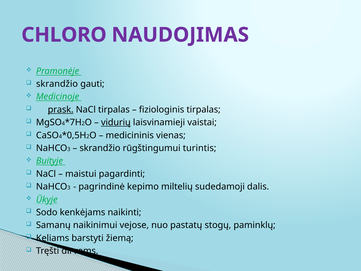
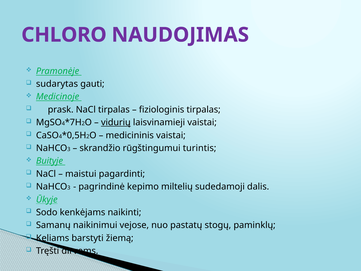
skrandžio: skrandžio -> sudarytas (57, 84)
prask underline: present -> none (61, 110)
medicininis vienas: vienas -> vaistai (171, 135)
